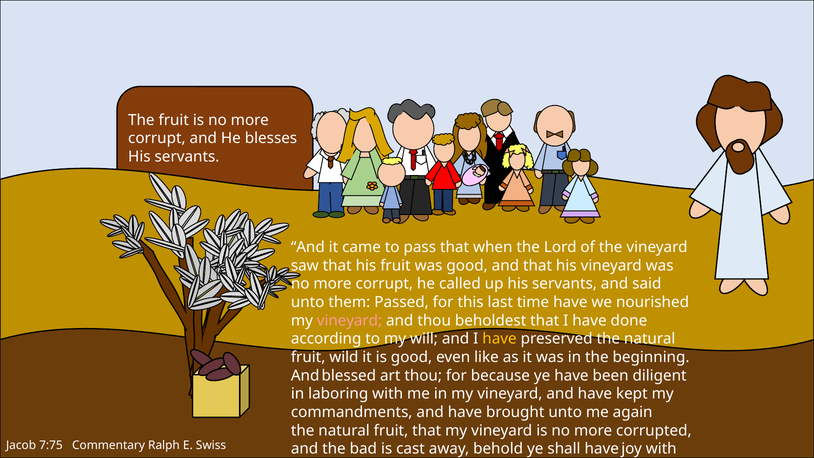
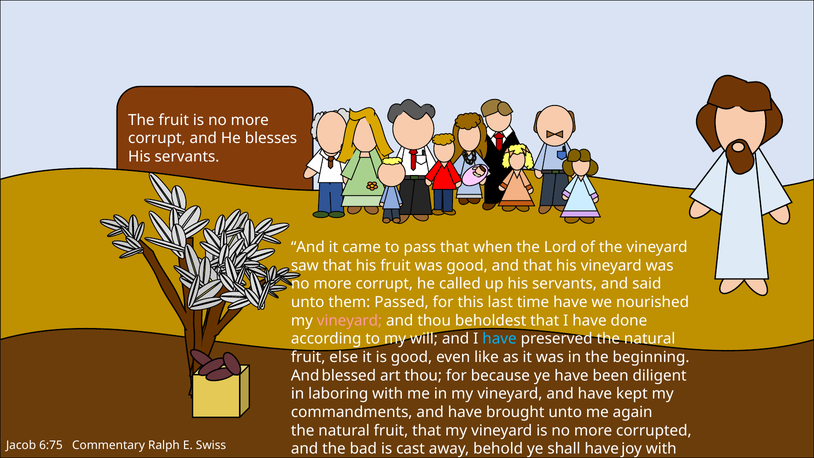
have colour: yellow -> light blue (500, 339)
wild: wild -> else (344, 357)
7:75: 7:75 -> 6:75 (51, 445)
